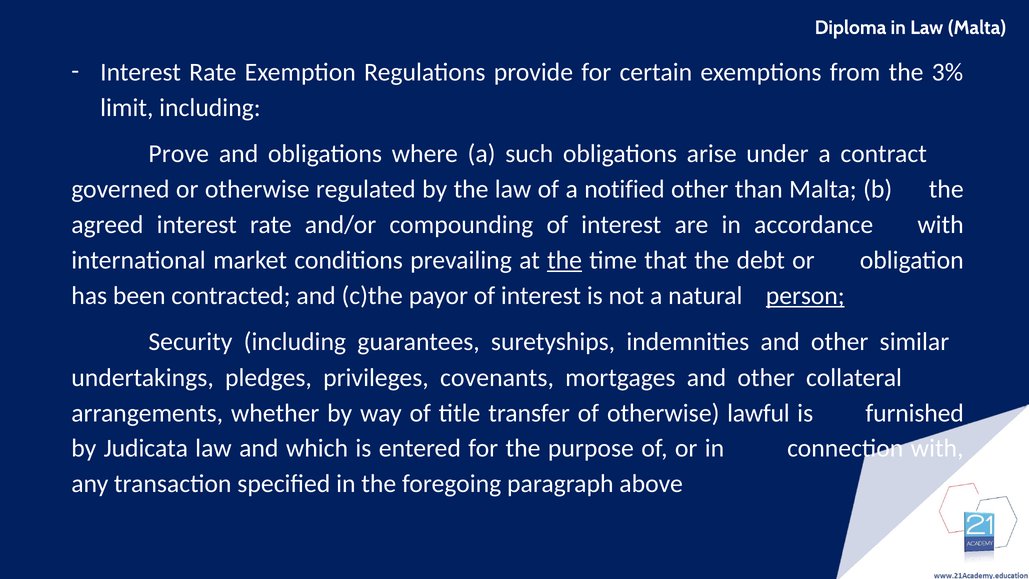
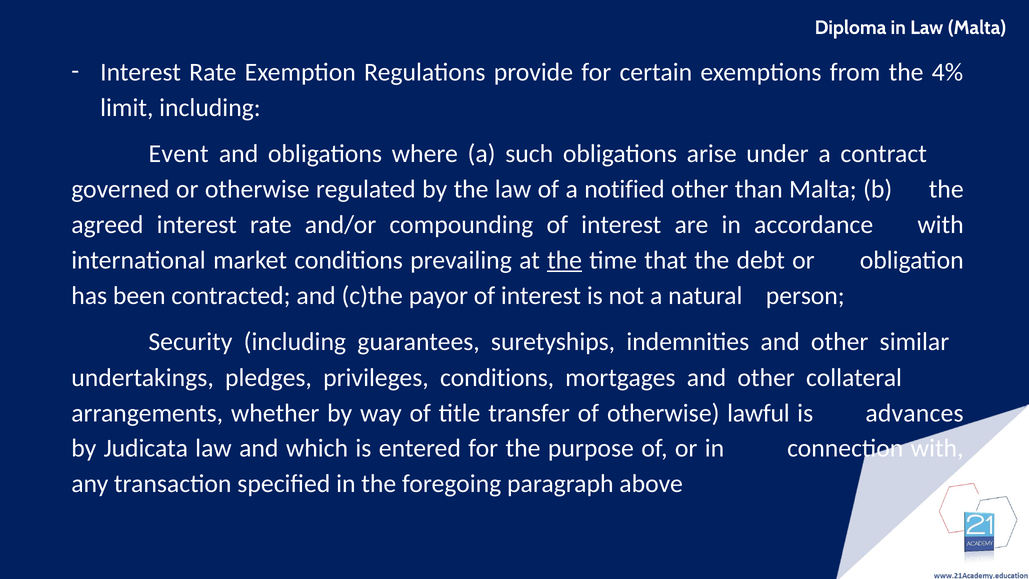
3%: 3% -> 4% (947, 72)
Prove: Prove -> Event (179, 154)
person underline: present -> none (805, 296)
privileges covenants: covenants -> conditions (497, 377)
furnished: furnished -> advances (915, 413)
